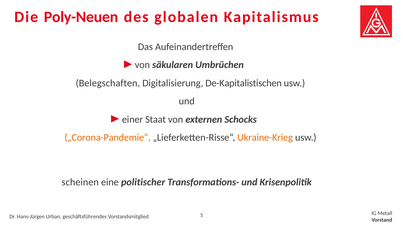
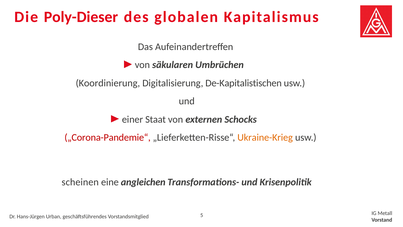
Poly-Neuen: Poly-Neuen -> Poly-Dieser (81, 17)
Belegschaften: Belegschaften -> Koordinierung (108, 83)
„Corona-Pandemie“ colour: orange -> red (108, 137)
politischer: politischer -> angleichen (143, 182)
